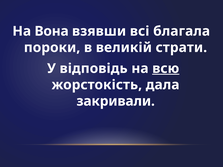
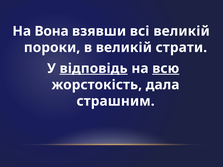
всі благала: благала -> великій (182, 31)
відповідь underline: none -> present (94, 69)
закривали: закривали -> страшним (116, 101)
